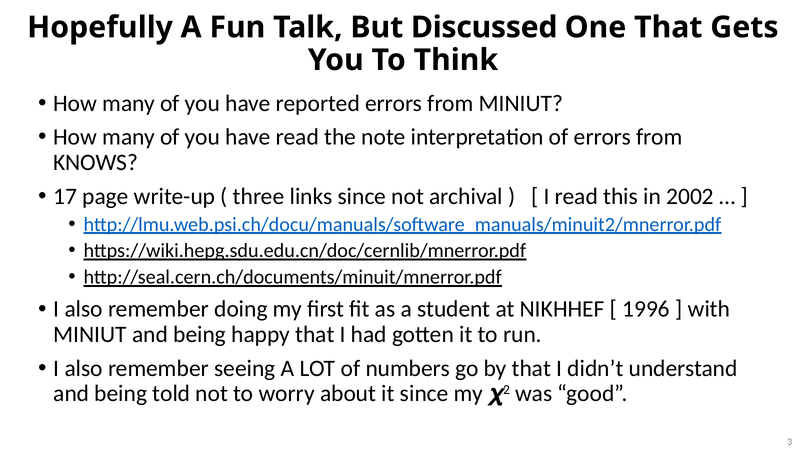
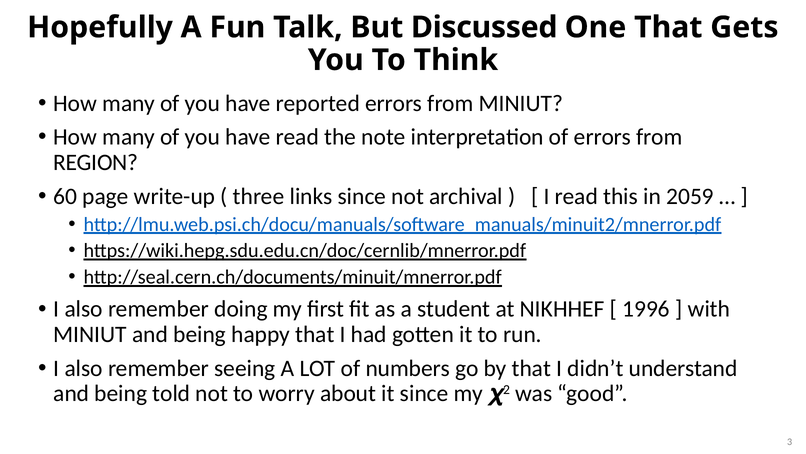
KNOWS: KNOWS -> REGION (96, 162)
17: 17 -> 60 (65, 196)
2002: 2002 -> 2059 (690, 196)
